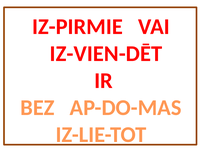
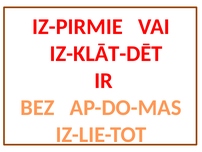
IZ-VIEN-DĒT: IZ-VIEN-DĒT -> IZ-KLĀT-DĒT (106, 53)
